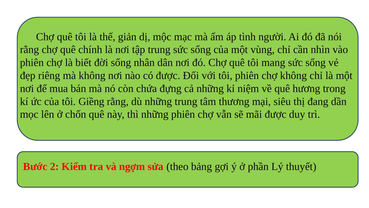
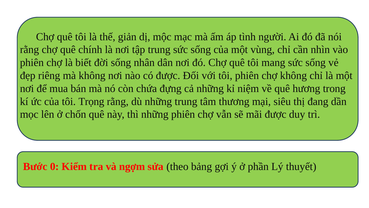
Giềng: Giềng -> Trọng (91, 101)
2: 2 -> 0 (55, 166)
